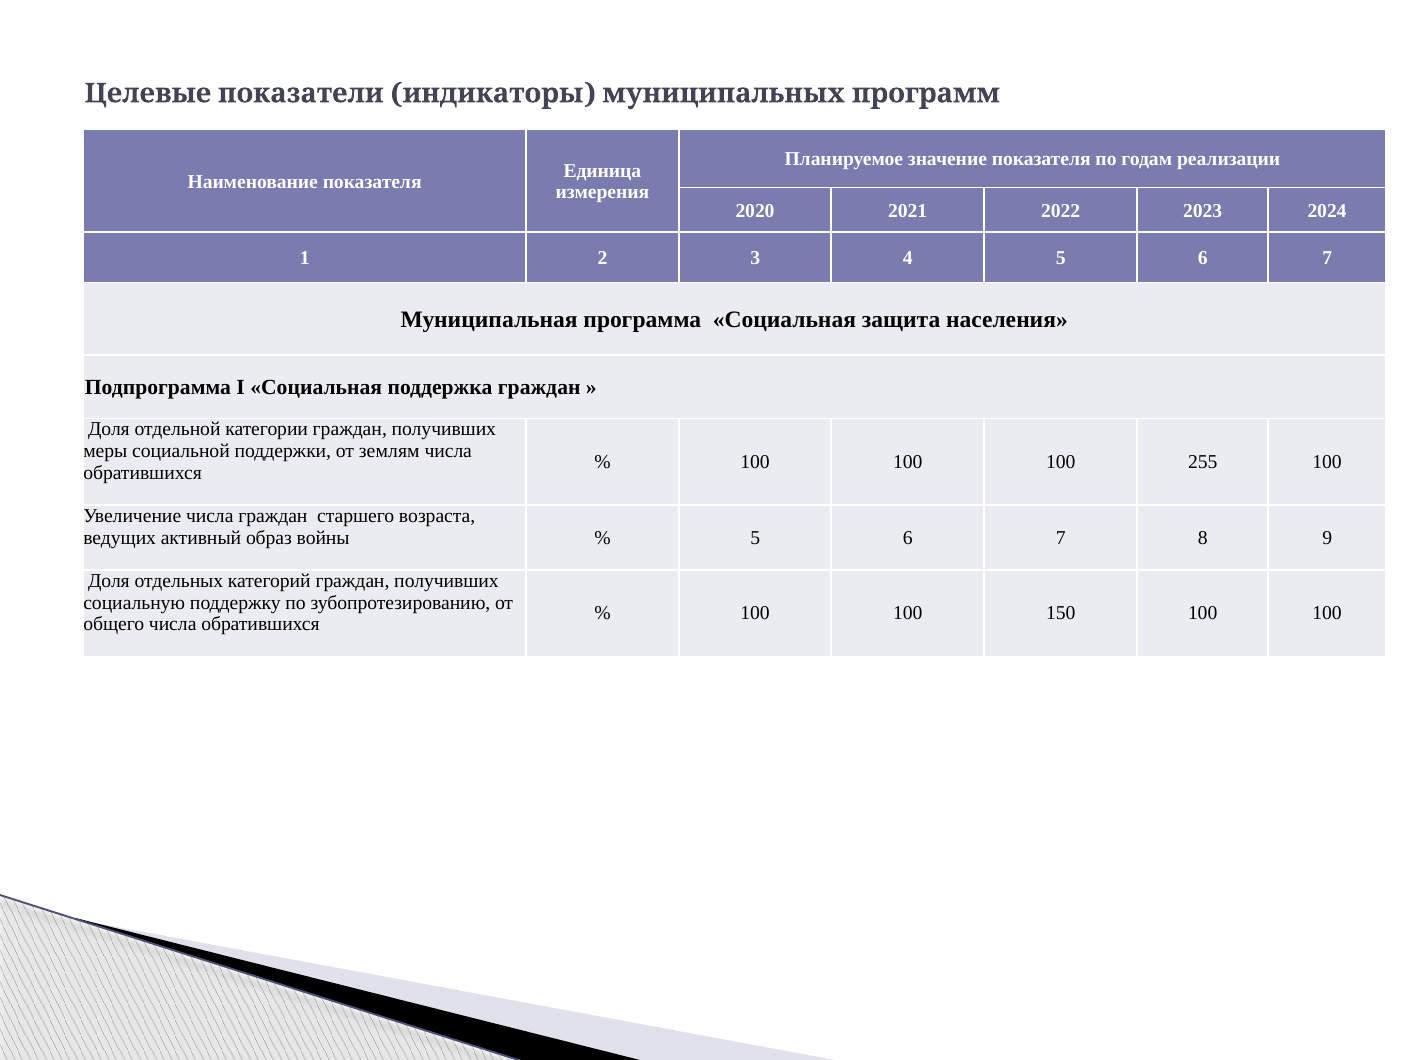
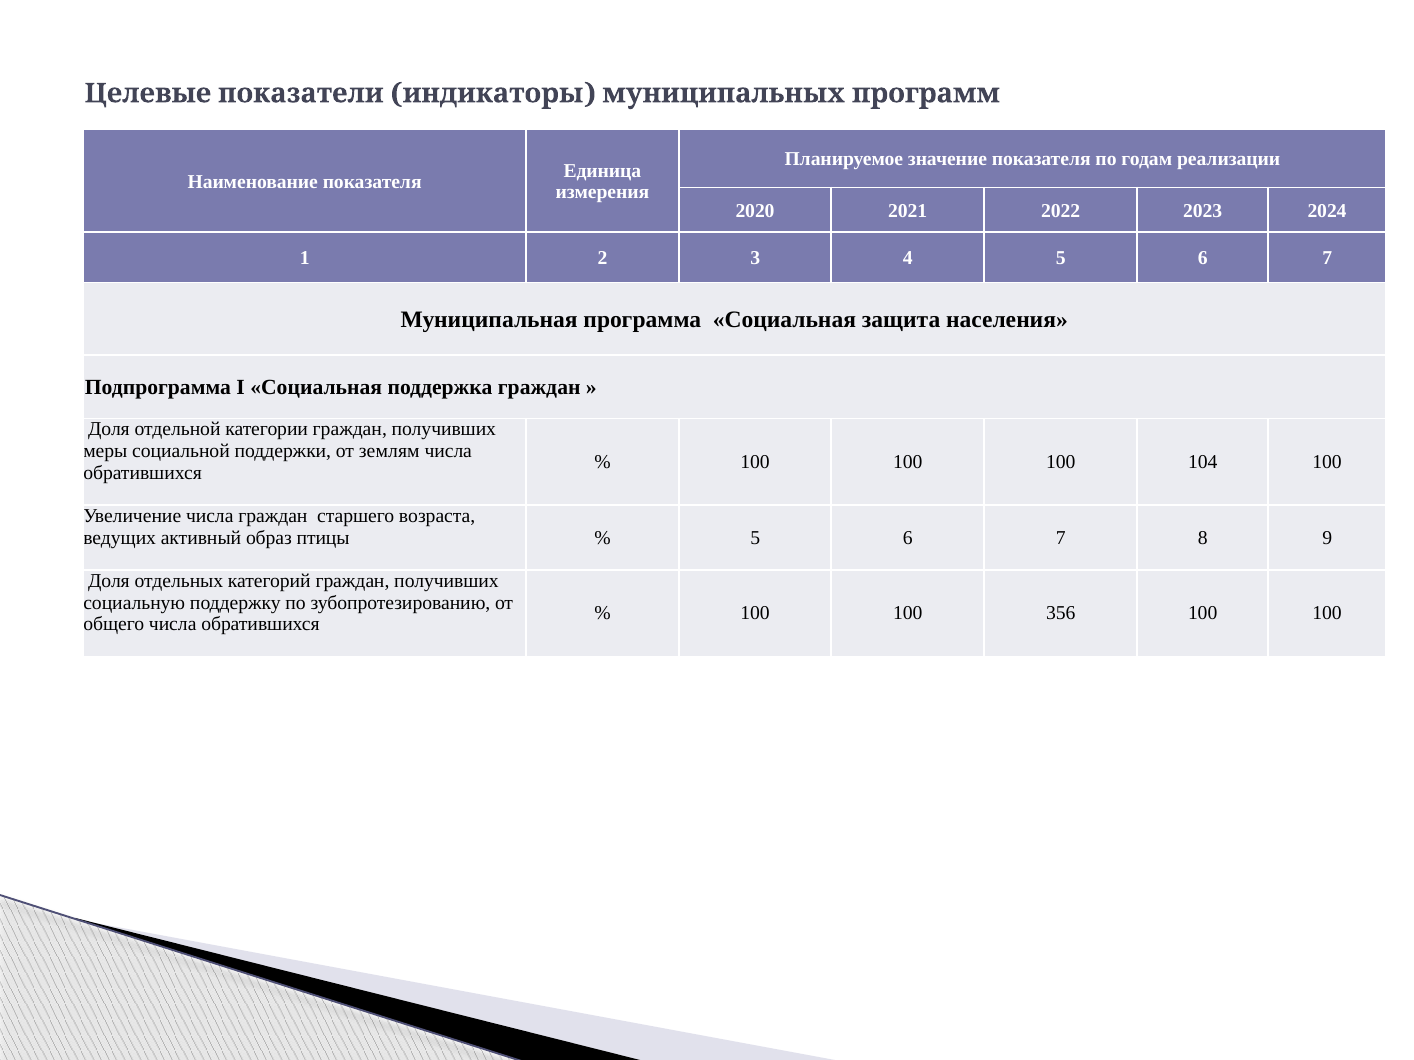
255: 255 -> 104 (1203, 462)
войны: войны -> птицы (323, 538)
150: 150 -> 356 (1061, 614)
